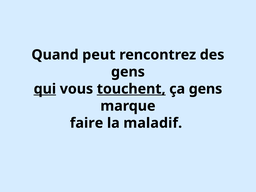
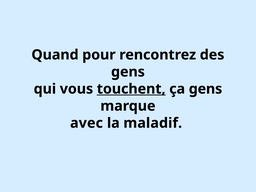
peut: peut -> pour (99, 55)
qui underline: present -> none (45, 89)
faire: faire -> avec (87, 123)
